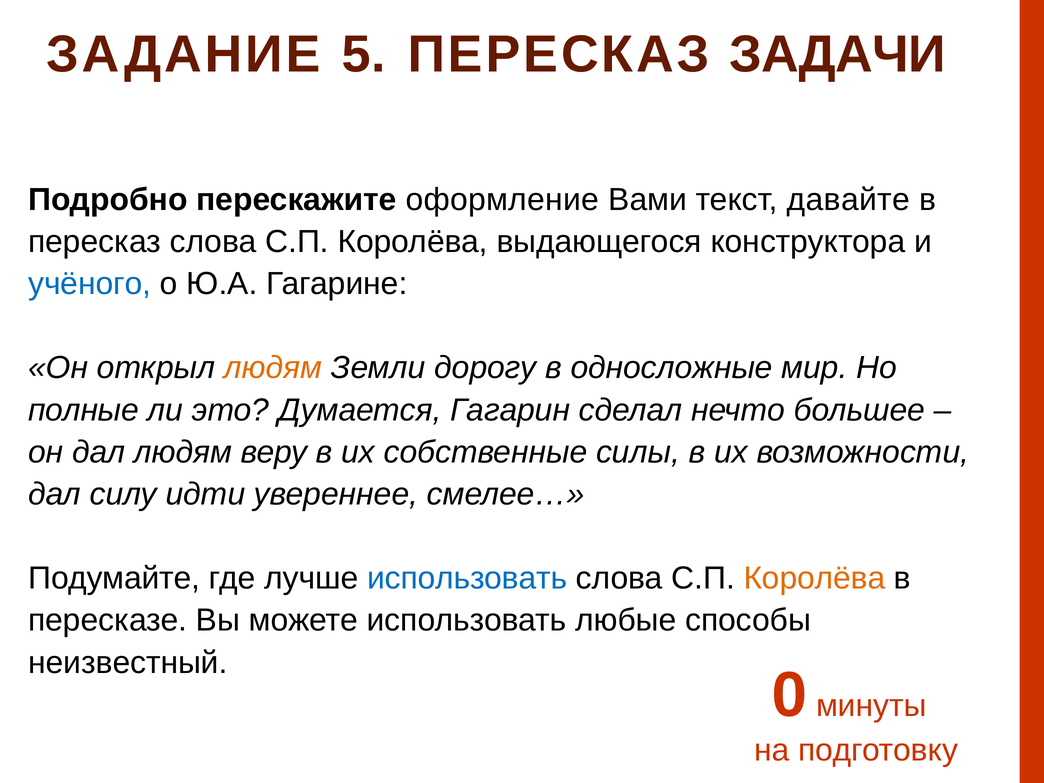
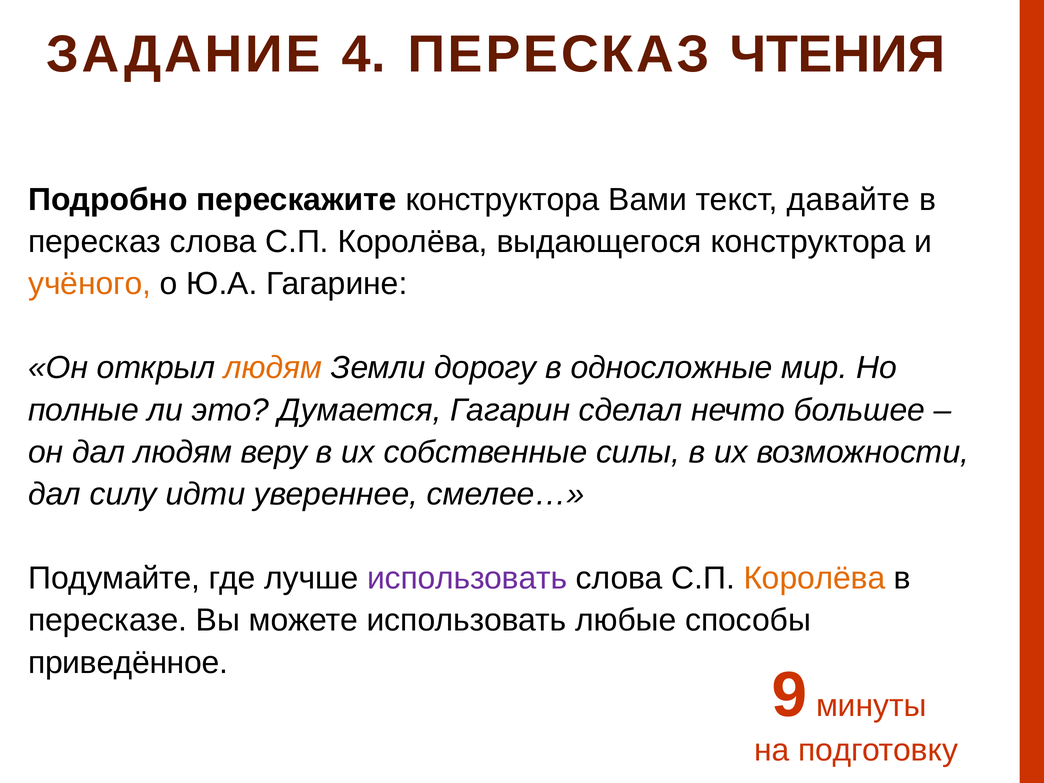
5: 5 -> 4 (364, 55)
ЗАДАЧИ: ЗАДАЧИ -> ЧТЕНИЯ (837, 55)
перескажите оформление: оформление -> конструктора (503, 200)
учёного colour: blue -> orange (90, 284)
использовать colour: blue -> purple (467, 578)
неизвестный: неизвестный -> приведённое (128, 663)
0: 0 -> 9 (790, 695)
